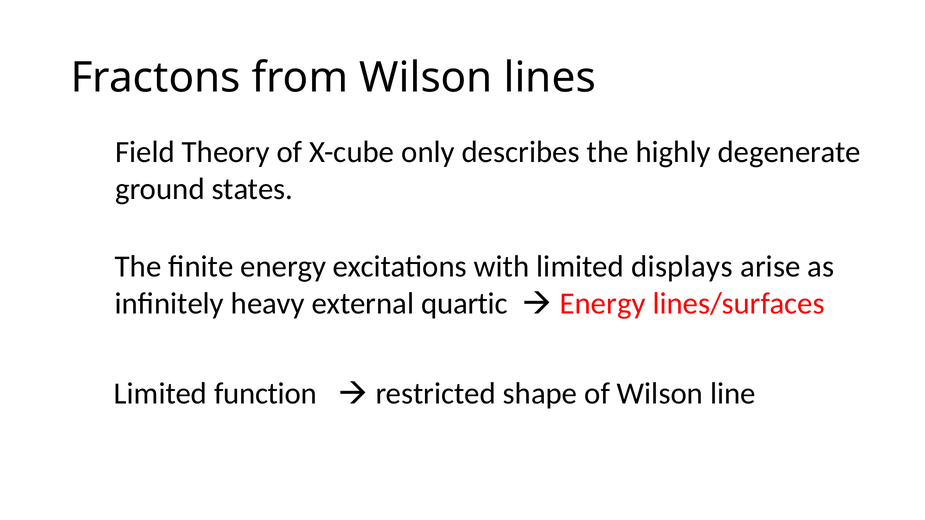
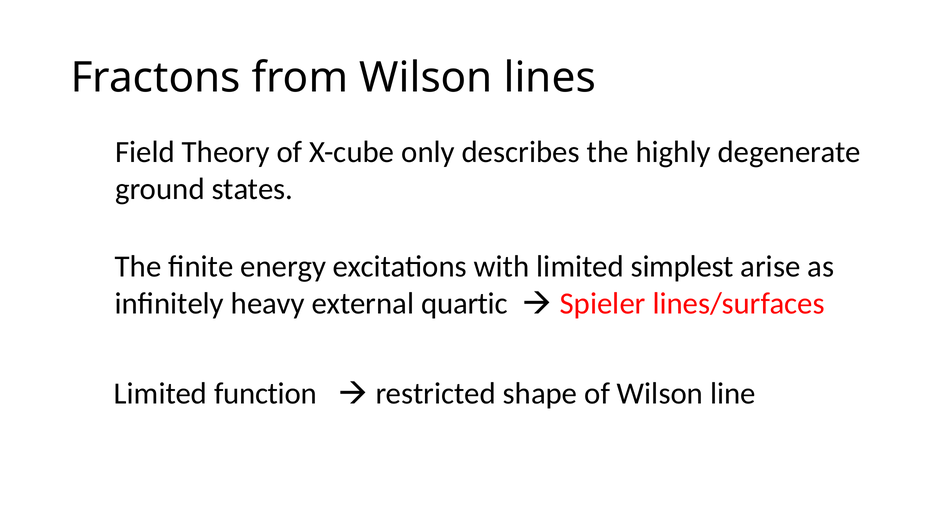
displays: displays -> simplest (682, 267)
Energy: Energy -> Spieler (603, 304)
